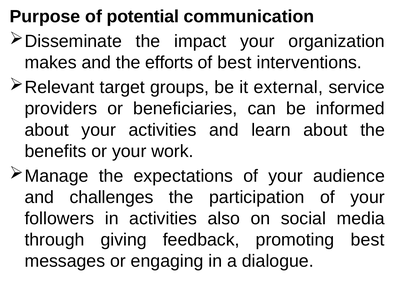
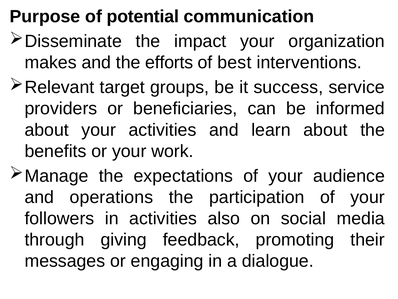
external: external -> success (288, 87)
challenges: challenges -> operations (111, 197)
promoting best: best -> their (368, 239)
